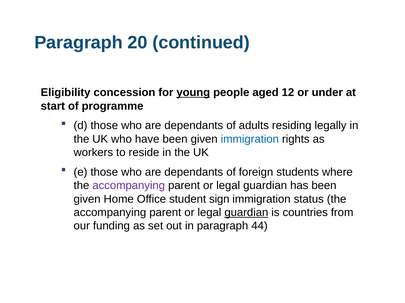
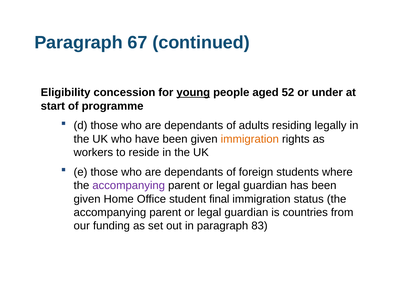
20: 20 -> 67 (138, 43)
12: 12 -> 52 (288, 93)
immigration colour: blue -> orange (250, 139)
sign: sign -> final (219, 199)
guardian underline: present -> none (246, 213)
44: 44 -> 83 (259, 226)
